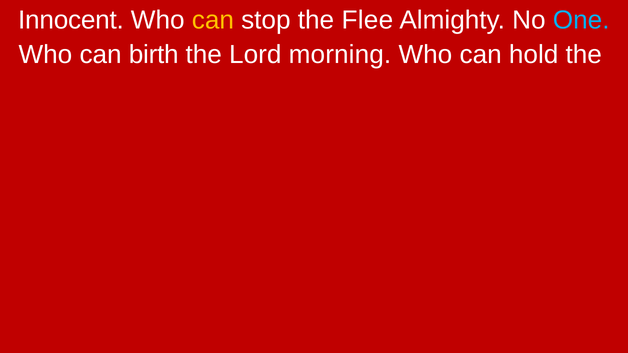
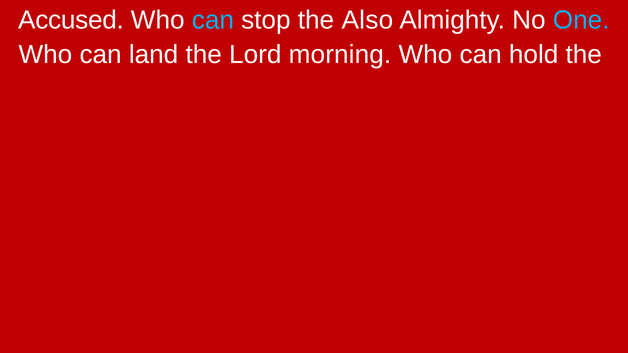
Innocent: Innocent -> Accused (71, 20)
can colour: yellow -> light blue (213, 20)
Flee: Flee -> Also (367, 20)
birth: birth -> land (154, 55)
